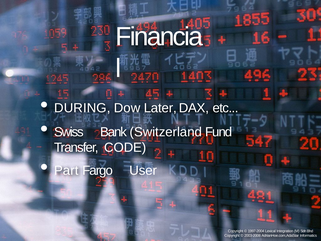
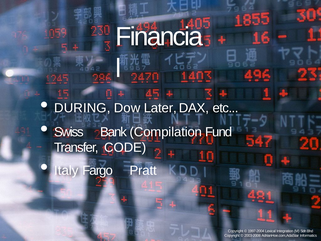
Switzerland: Switzerland -> Compilation (166, 132)
Part: Part -> Italy (66, 170)
User: User -> Pratt (143, 170)
